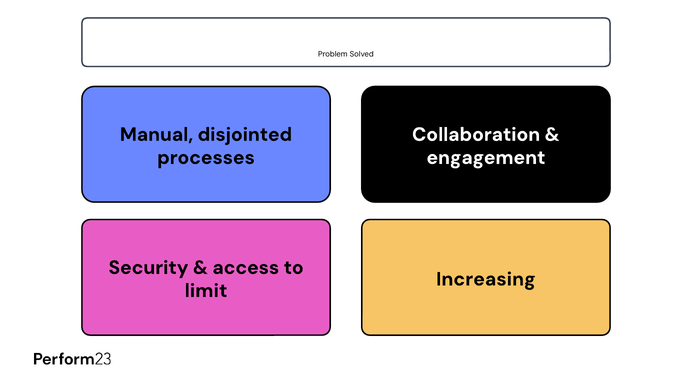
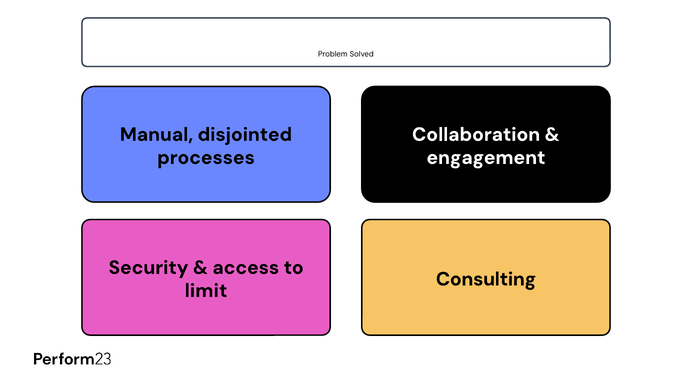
Increasing: Increasing -> Consulting (486, 279)
